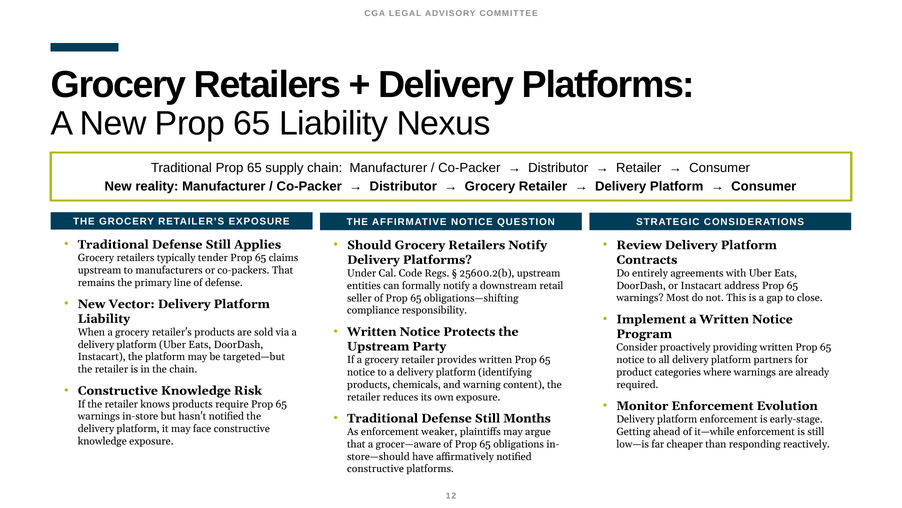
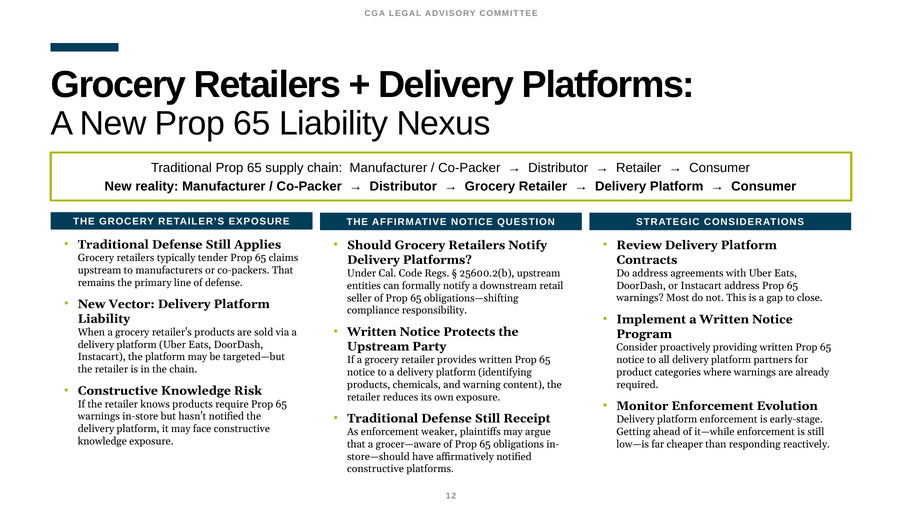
Do entirely: entirely -> address (650, 273)
Months: Months -> Receipt (527, 418)
